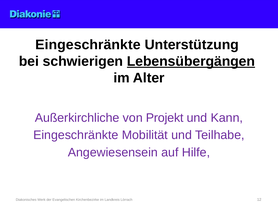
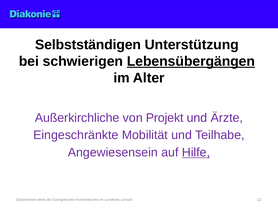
Eingeschränkte: Eingeschränkte -> Selbstständigen (88, 45)
Kann: Kann -> Ärzte (227, 118)
Hilfe underline: none -> present (196, 153)
